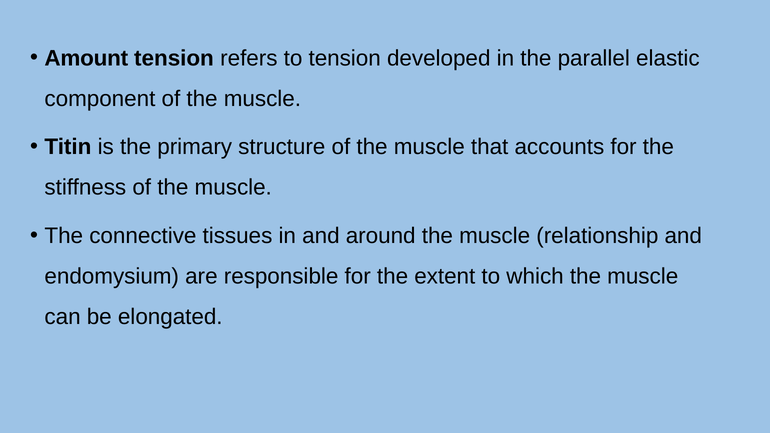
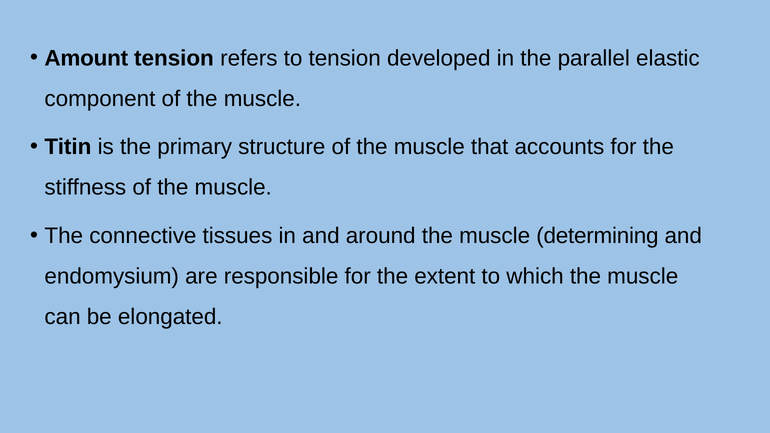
relationship: relationship -> determining (597, 236)
